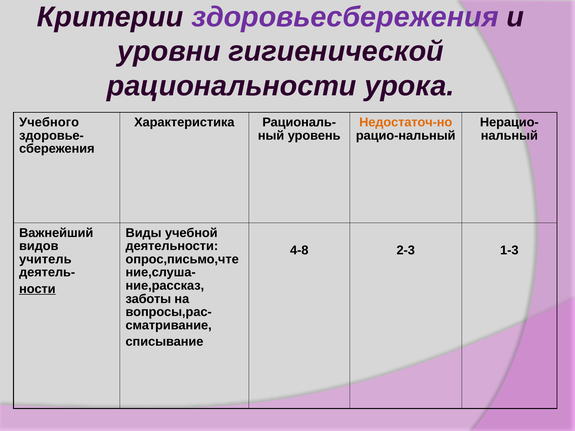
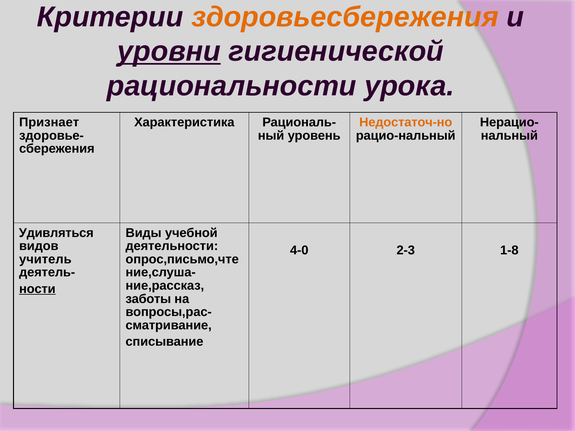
здоровьесбережения colour: purple -> orange (345, 17)
уровни underline: none -> present (169, 51)
Учебного: Учебного -> Признает (49, 122)
Важнейший: Важнейший -> Удивляться (56, 233)
4-8: 4-8 -> 4-0 (299, 250)
1-3: 1-3 -> 1-8 (509, 250)
